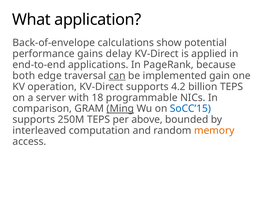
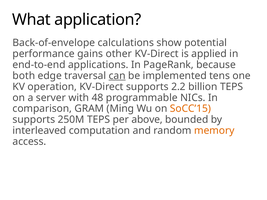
delay: delay -> other (119, 54)
gain: gain -> tens (220, 76)
4.2: 4.2 -> 2.2 (178, 87)
18: 18 -> 48 (97, 98)
Ming underline: present -> none (120, 109)
SoCC’15 colour: blue -> orange (190, 109)
